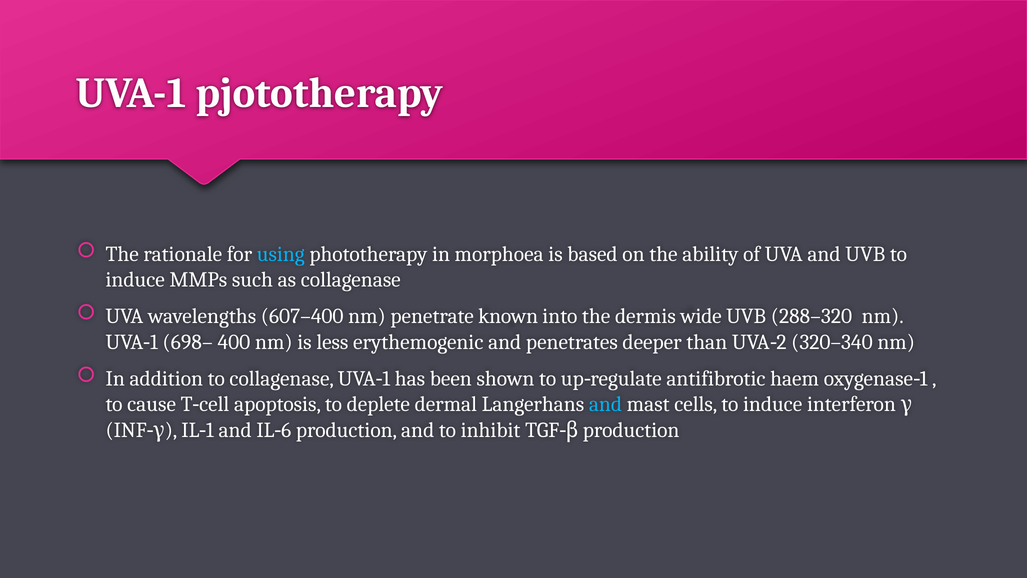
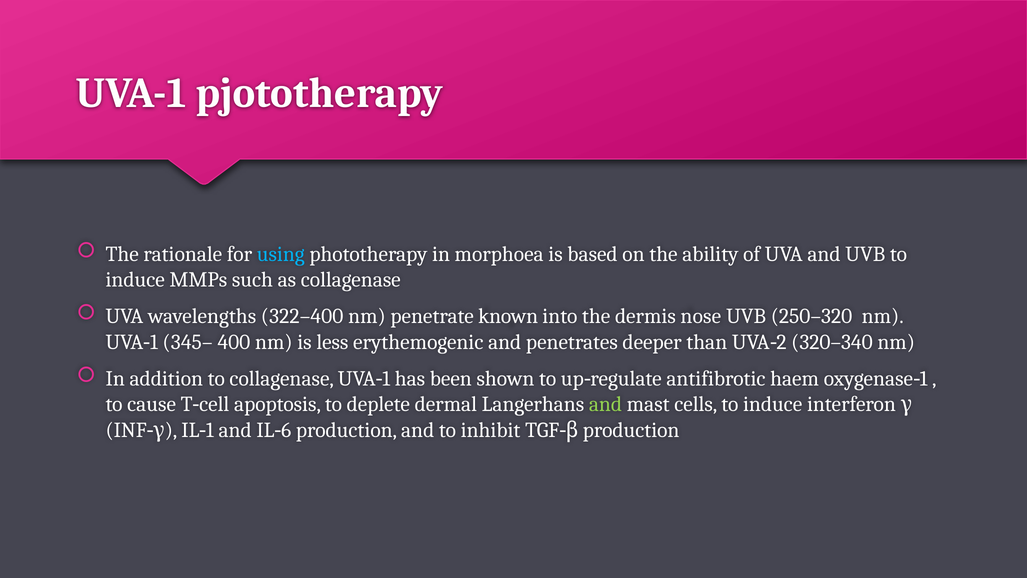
607–400: 607–400 -> 322–400 (302, 316)
wide: wide -> nose (701, 316)
288–320: 288–320 -> 250–320 (811, 316)
698–: 698– -> 345– (188, 342)
and colour: light blue -> light green (605, 404)
